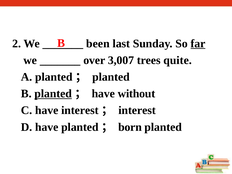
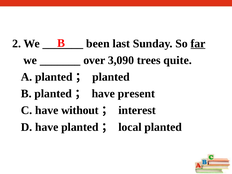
3,007: 3,007 -> 3,090 (121, 60)
planted underline: present -> none (53, 94)
without: without -> present (136, 94)
have interest: interest -> without (80, 110)
born: born -> local (130, 127)
